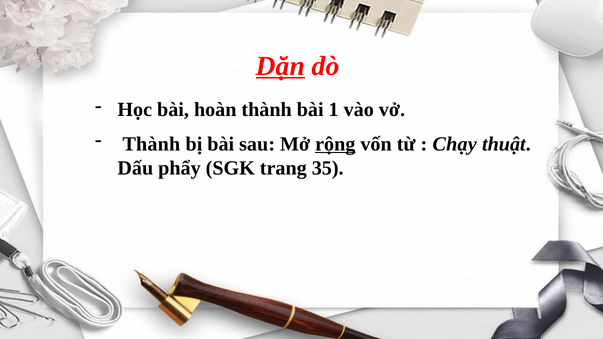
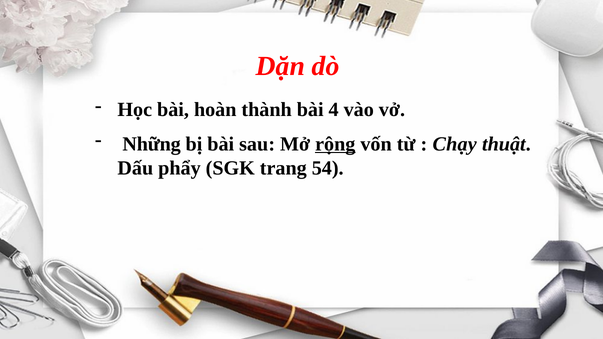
Dặn underline: present -> none (280, 66)
1: 1 -> 4 (334, 110)
Thành: Thành -> Những (152, 144)
35: 35 -> 54 (328, 168)
